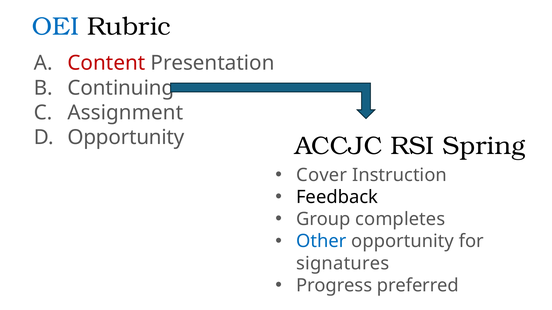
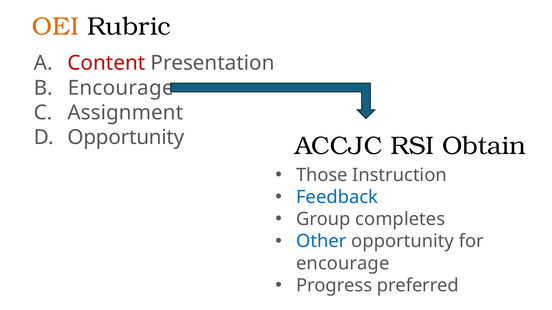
OEI colour: blue -> orange (55, 26)
Continuing: Continuing -> Encourage (121, 88)
Spring: Spring -> Obtain (484, 146)
Cover: Cover -> Those (322, 175)
Feedback colour: black -> blue (337, 197)
signatures: signatures -> encourage (343, 264)
